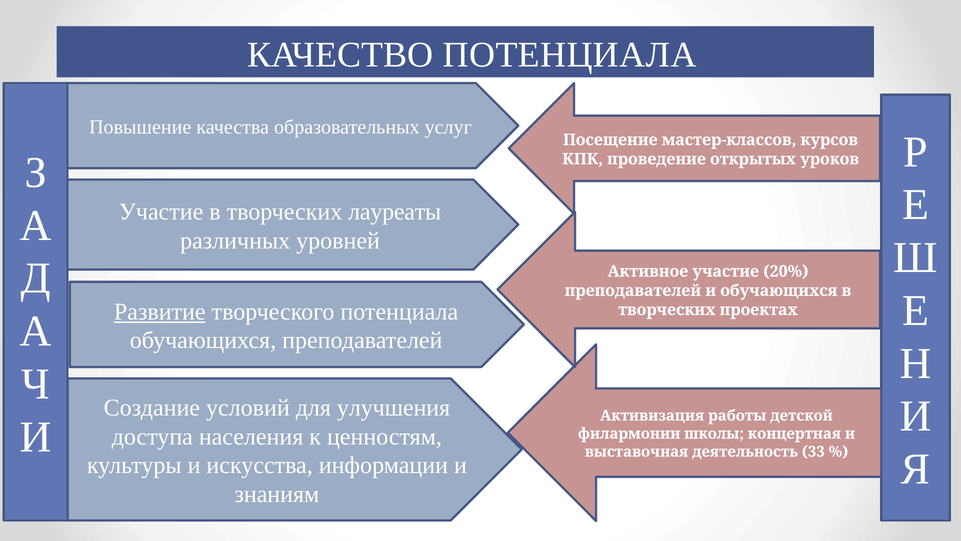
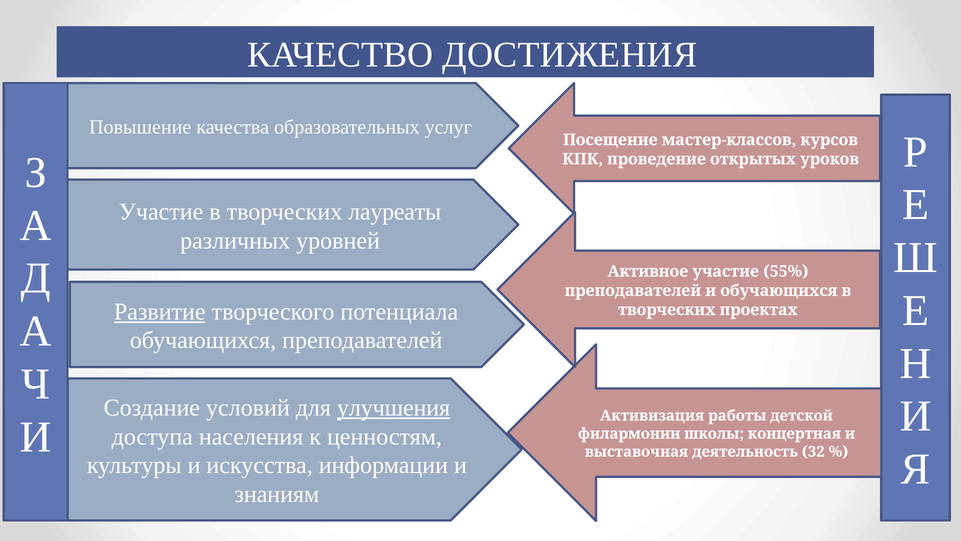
КАЧЕСТВО ПОТЕНЦИАЛА: ПОТЕНЦИАЛА -> ДОСТИЖЕНИЯ (570, 55)
20%: 20% -> 55% (786, 271)
улучшения underline: none -> present (394, 407)
33: 33 -> 32 (813, 451)
